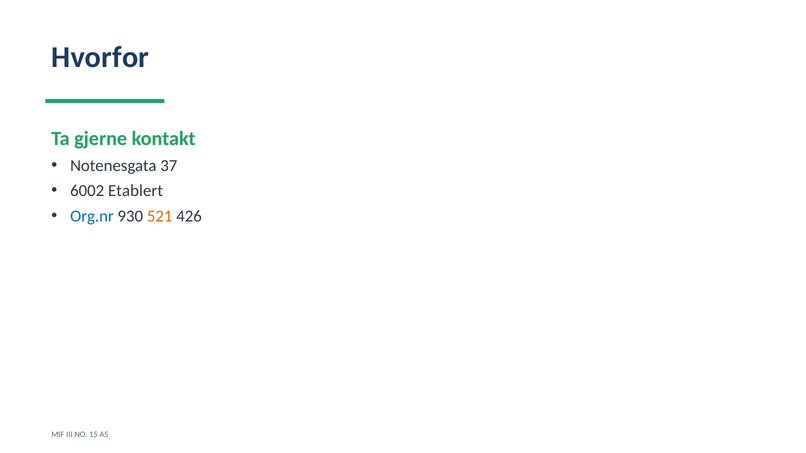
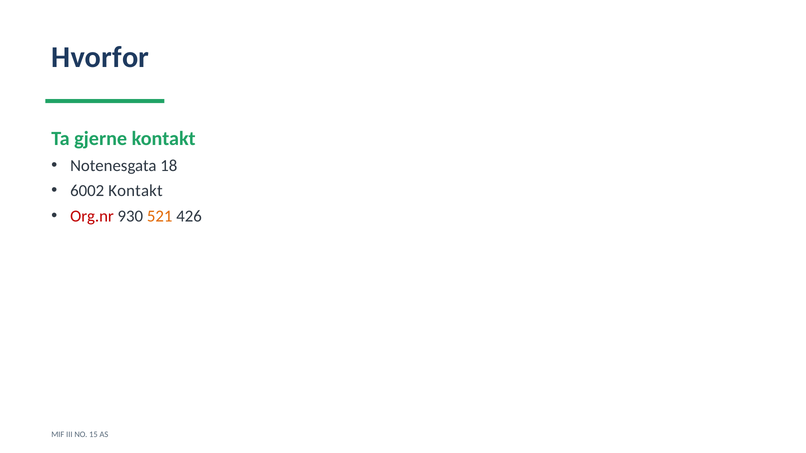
37: 37 -> 18 (169, 166)
6002 Etablert: Etablert -> Kontakt (135, 191)
Org.nr colour: blue -> red (92, 216)
